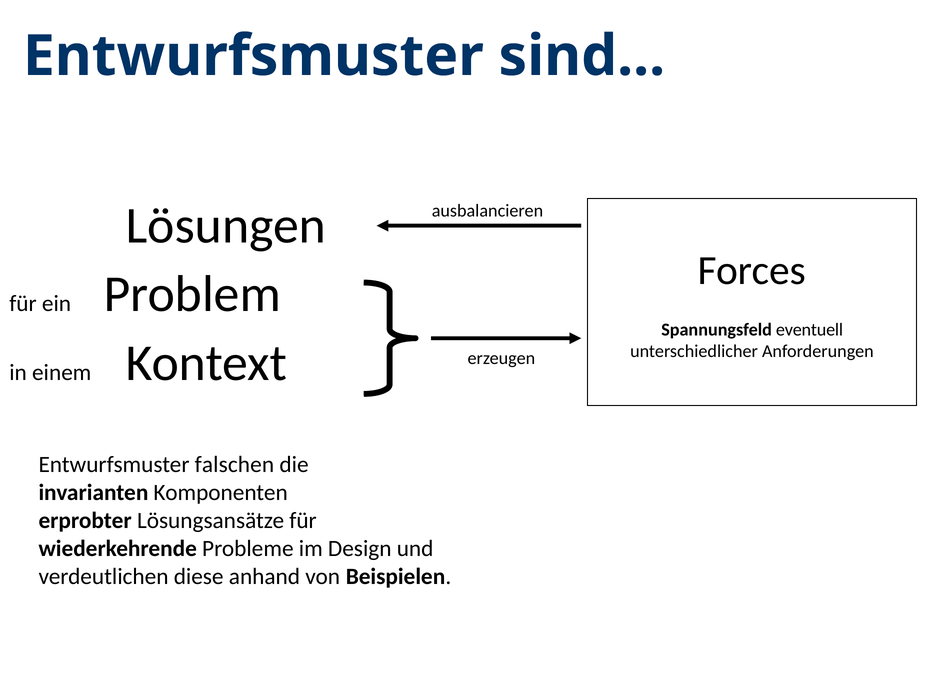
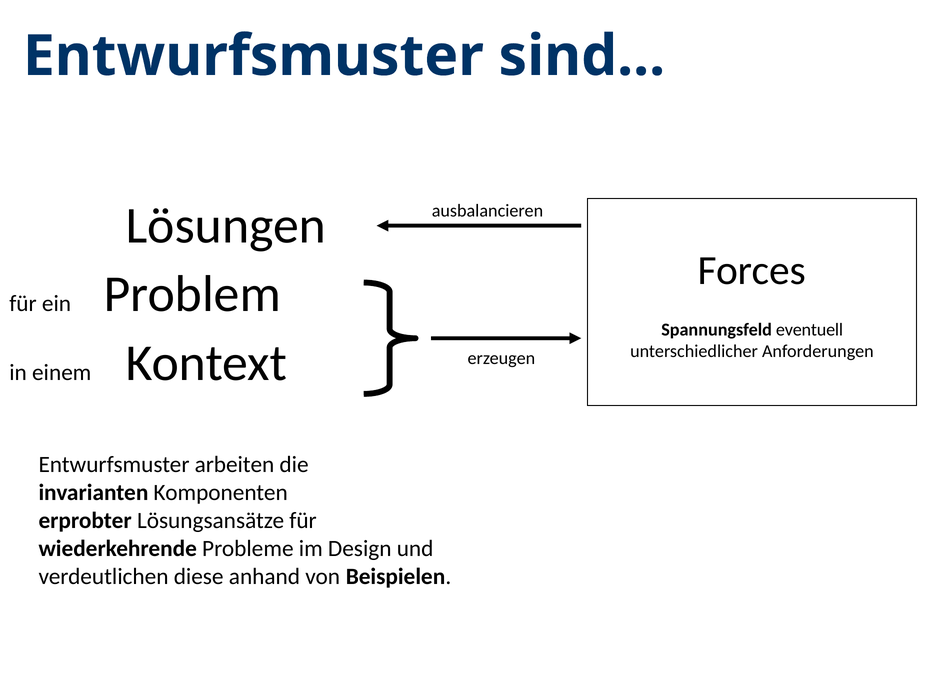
falschen: falschen -> arbeiten (234, 465)
